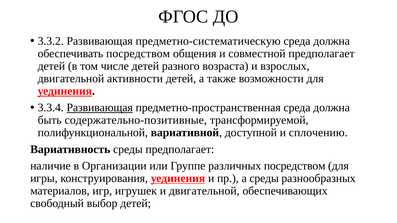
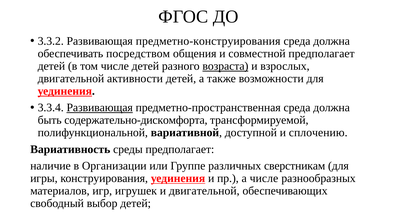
предметно-систематическую: предметно-систематическую -> предметно-конструирования (208, 41)
возраста underline: none -> present (225, 66)
содержательно-позитивные: содержательно-позитивные -> содержательно-дискомфорта (136, 120)
различных посредством: посредством -> сверстникам (295, 166)
а среды: среды -> числе (264, 179)
